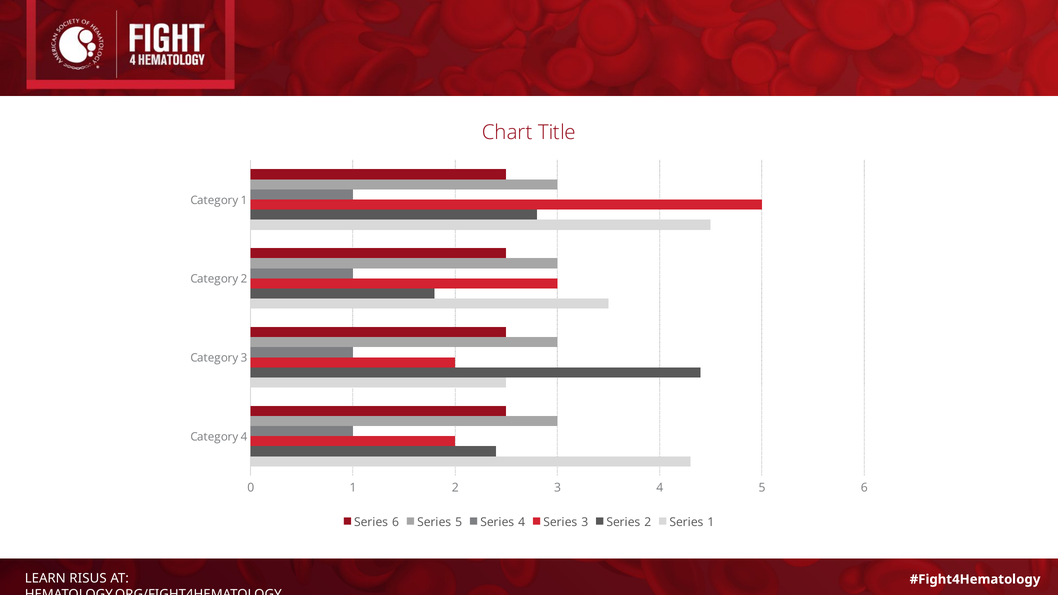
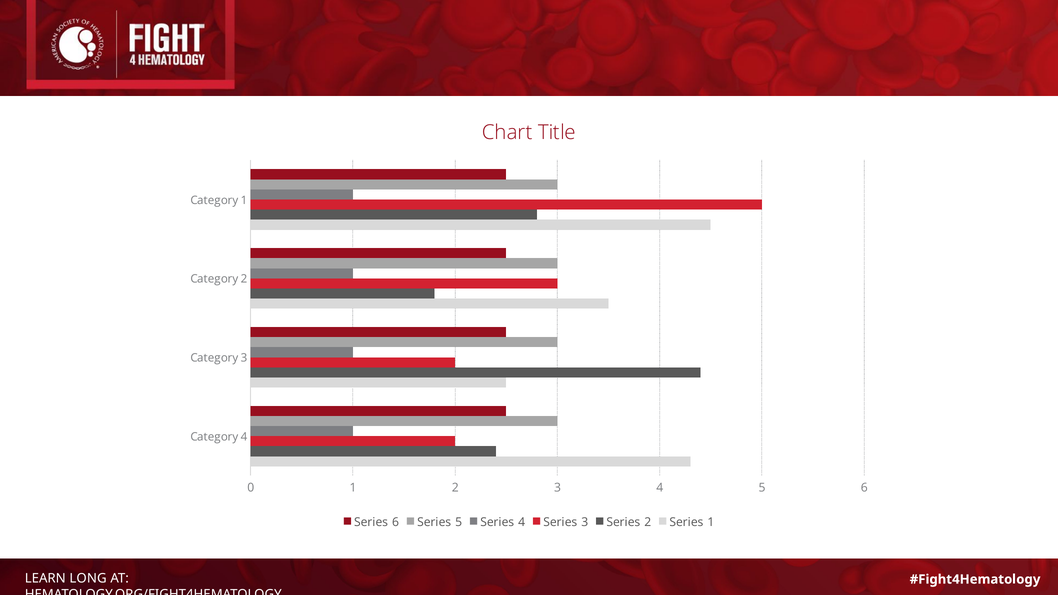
RISUS: RISUS -> LONG (88, 579)
